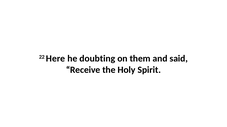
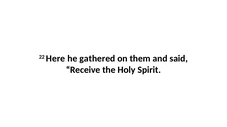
doubting: doubting -> gathered (97, 59)
